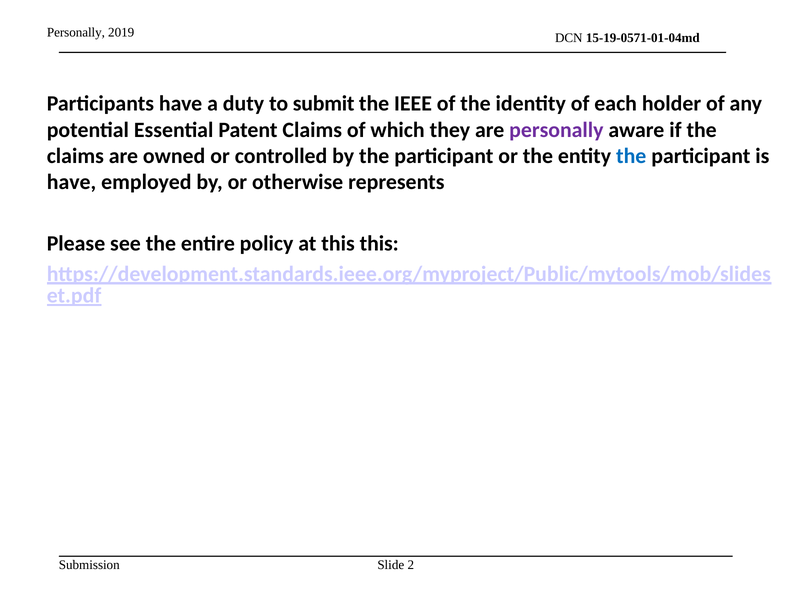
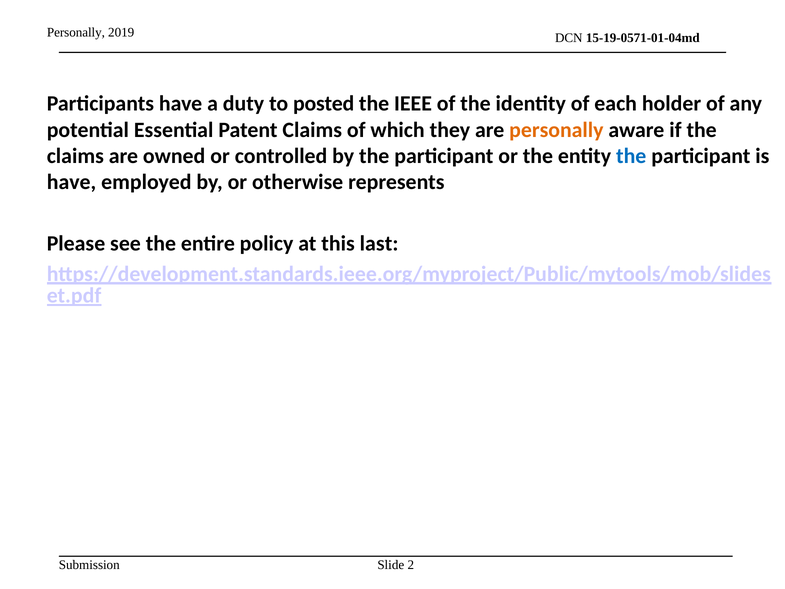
submit: submit -> posted (324, 104)
personally colour: purple -> orange (556, 130)
this this: this -> last (379, 243)
